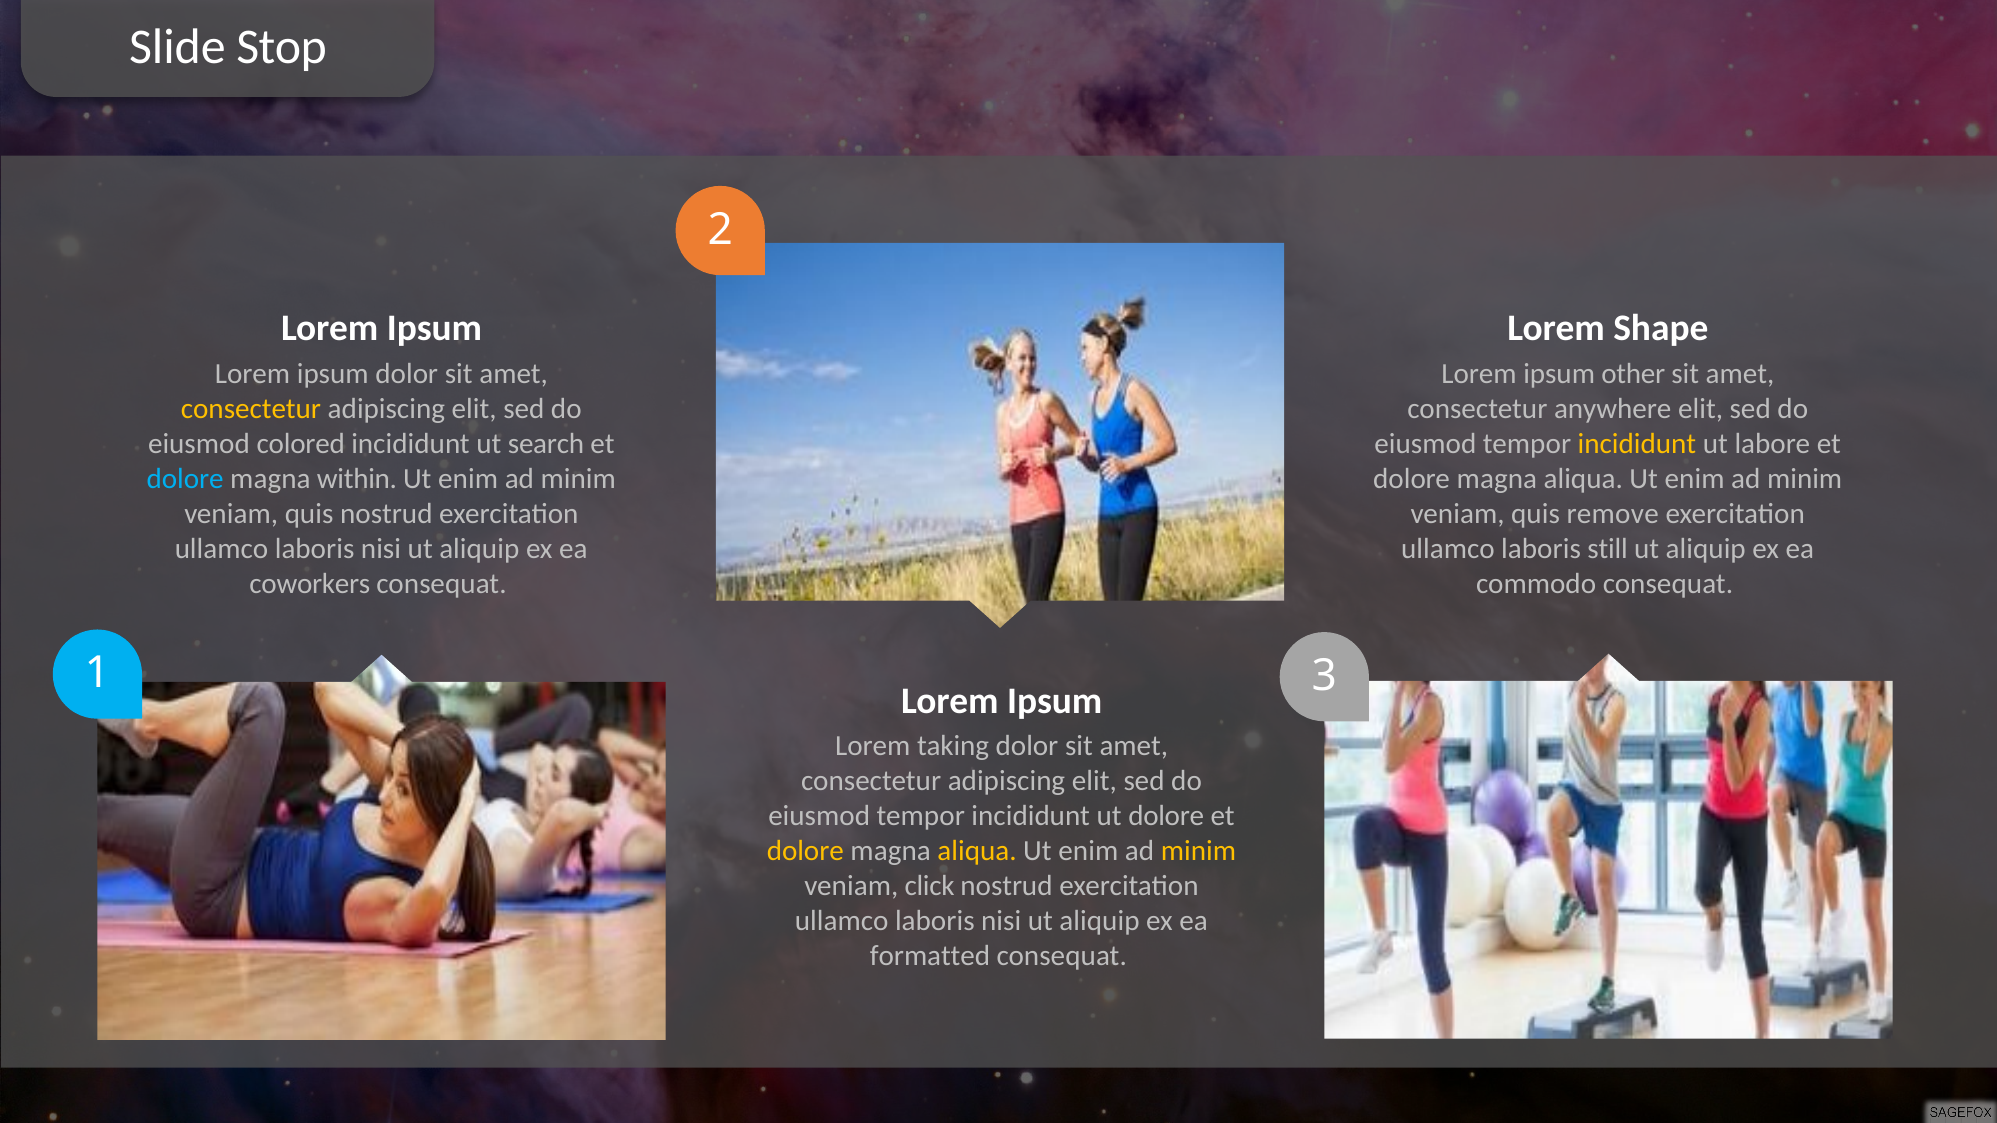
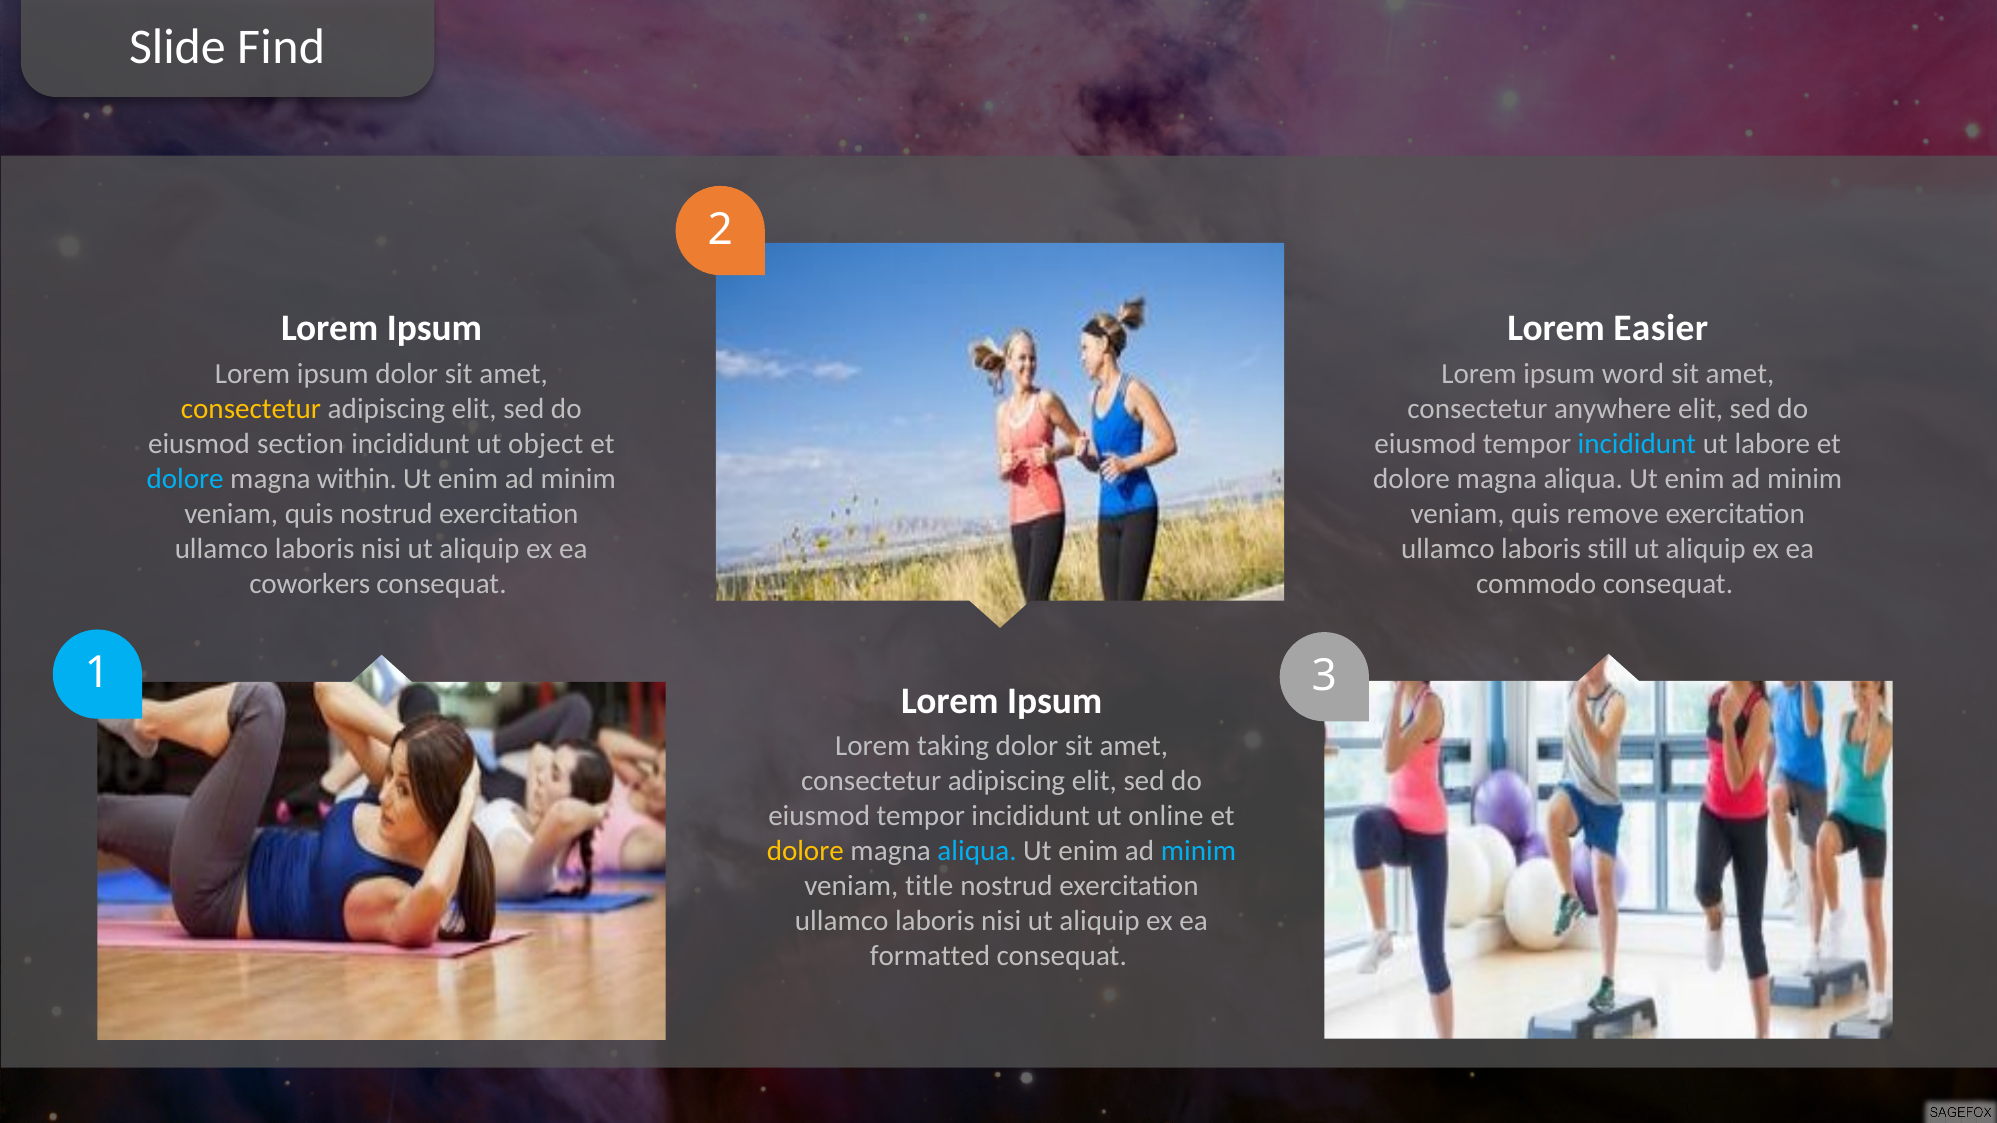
Stop: Stop -> Find (281, 47)
Shape: Shape -> Easier (1661, 329)
other: other -> word (1633, 374)
colored: colored -> section (300, 444)
search: search -> object (546, 444)
incididunt colour: yellow -> light blue (1637, 444)
ut dolore: dolore -> online (1166, 816)
aliqua colour: yellow -> light blue (977, 851)
minim colour: yellow -> light blue (1198, 851)
click: click -> title (929, 886)
